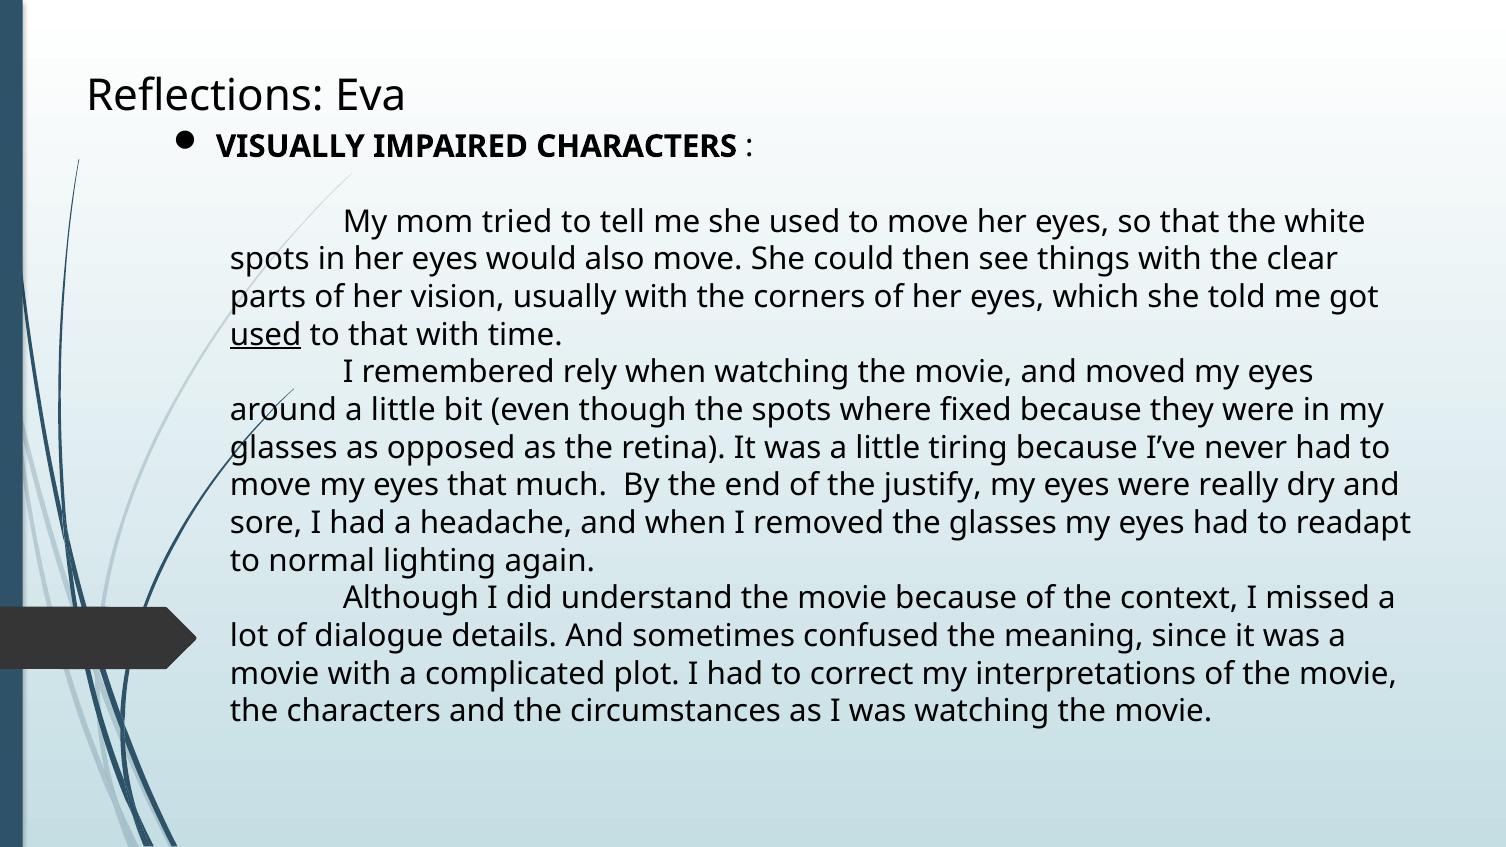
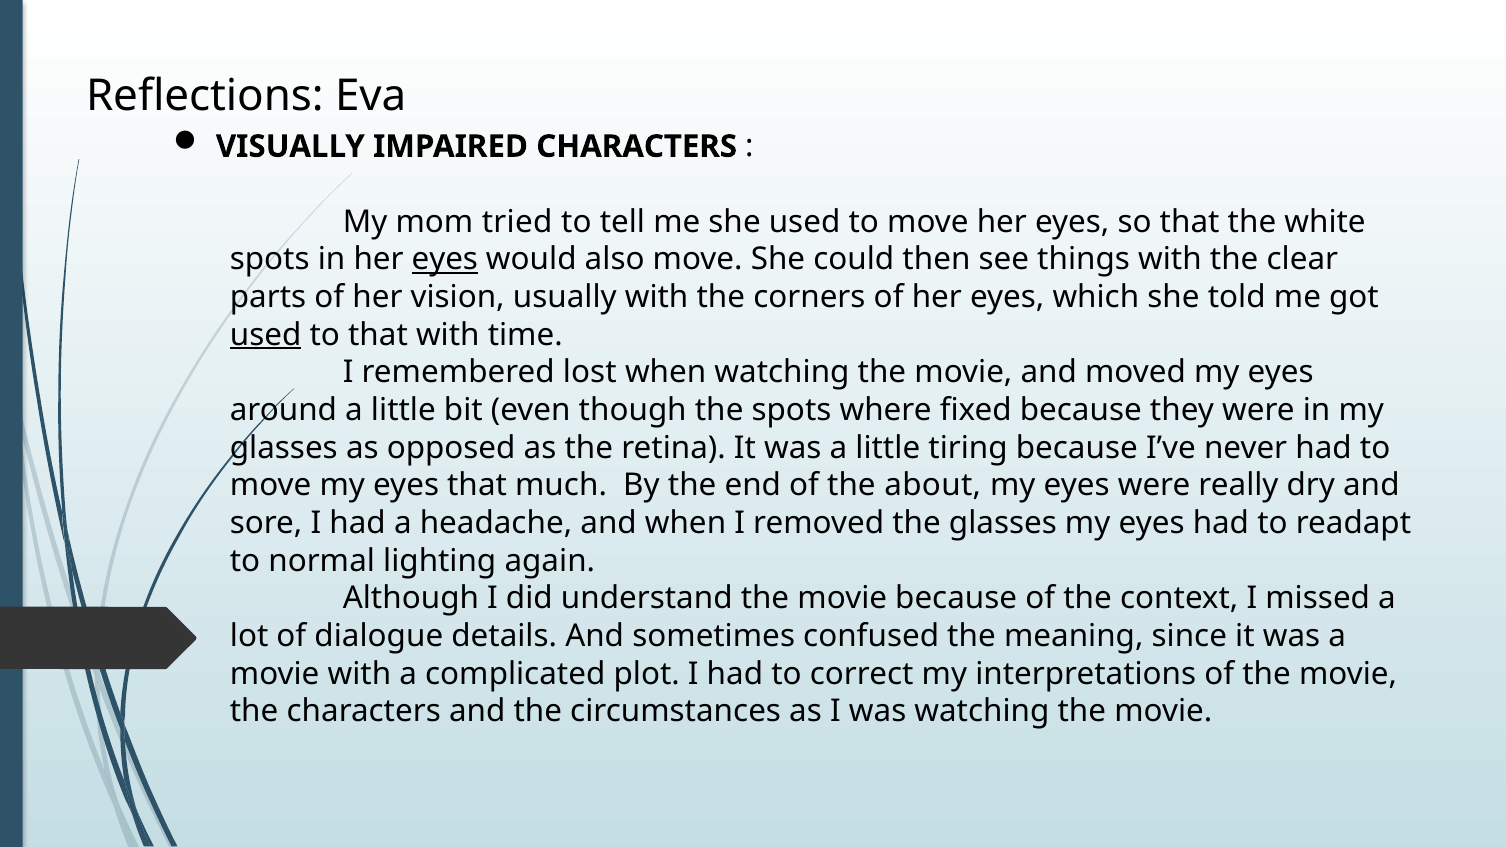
eyes underline: none -> present (445, 259)
rely: rely -> lost (590, 372)
justify: justify -> about (933, 485)
